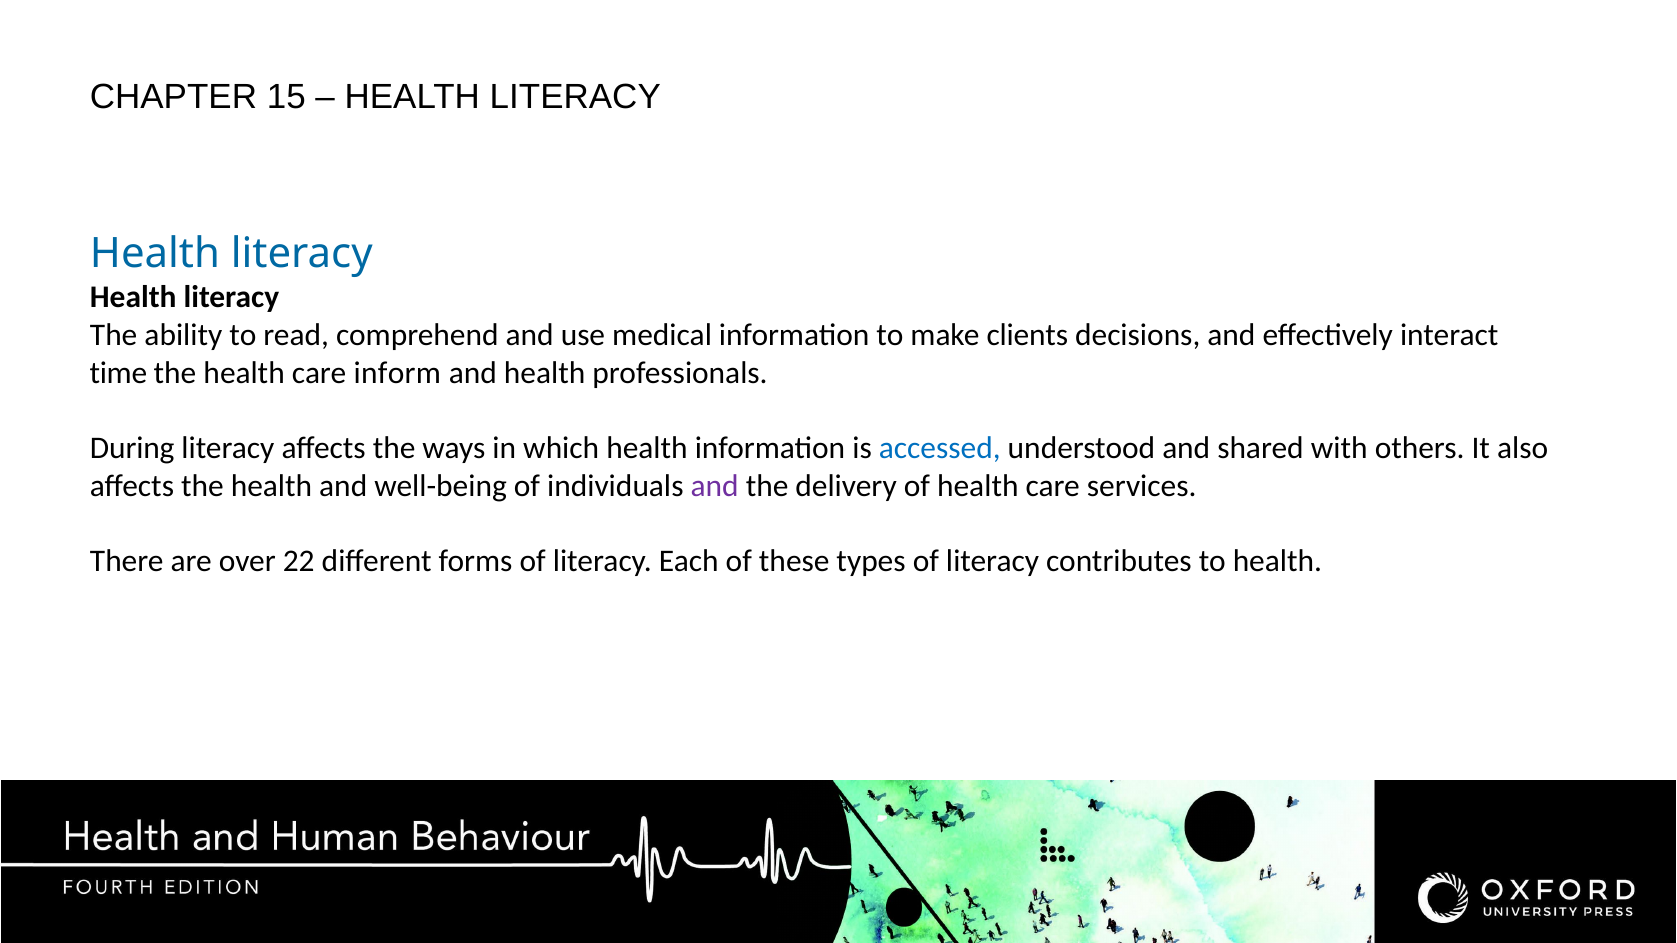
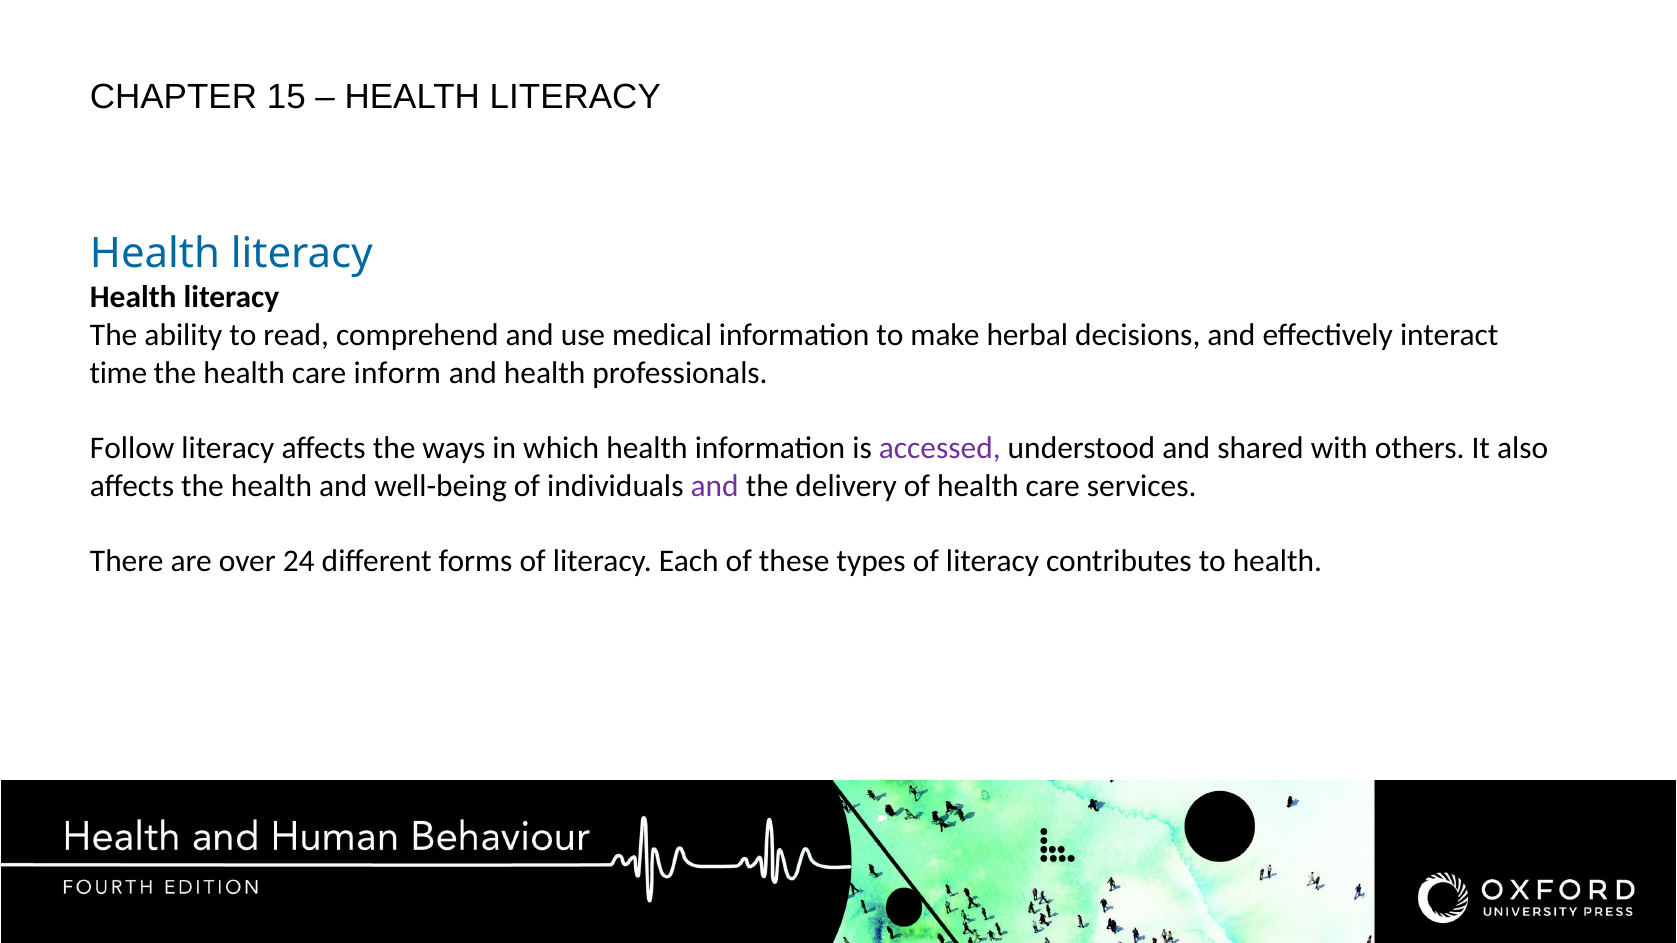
clients: clients -> herbal (1027, 335)
During: During -> Follow (132, 448)
accessed colour: blue -> purple (940, 448)
22: 22 -> 24 (299, 561)
